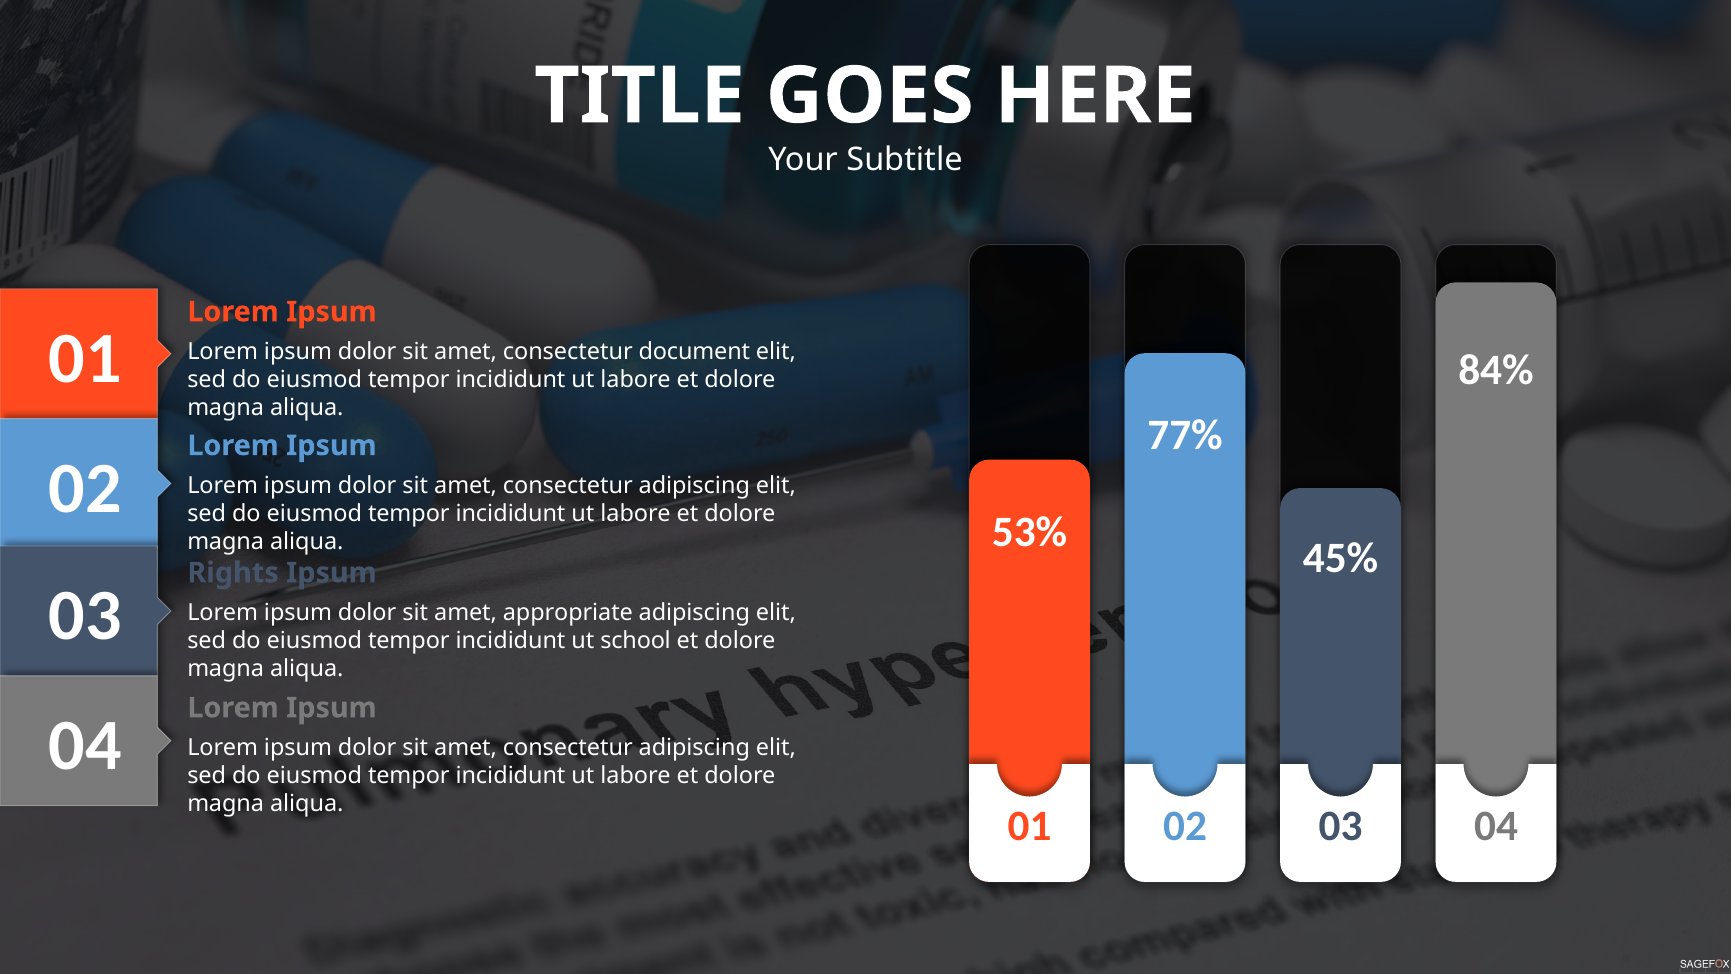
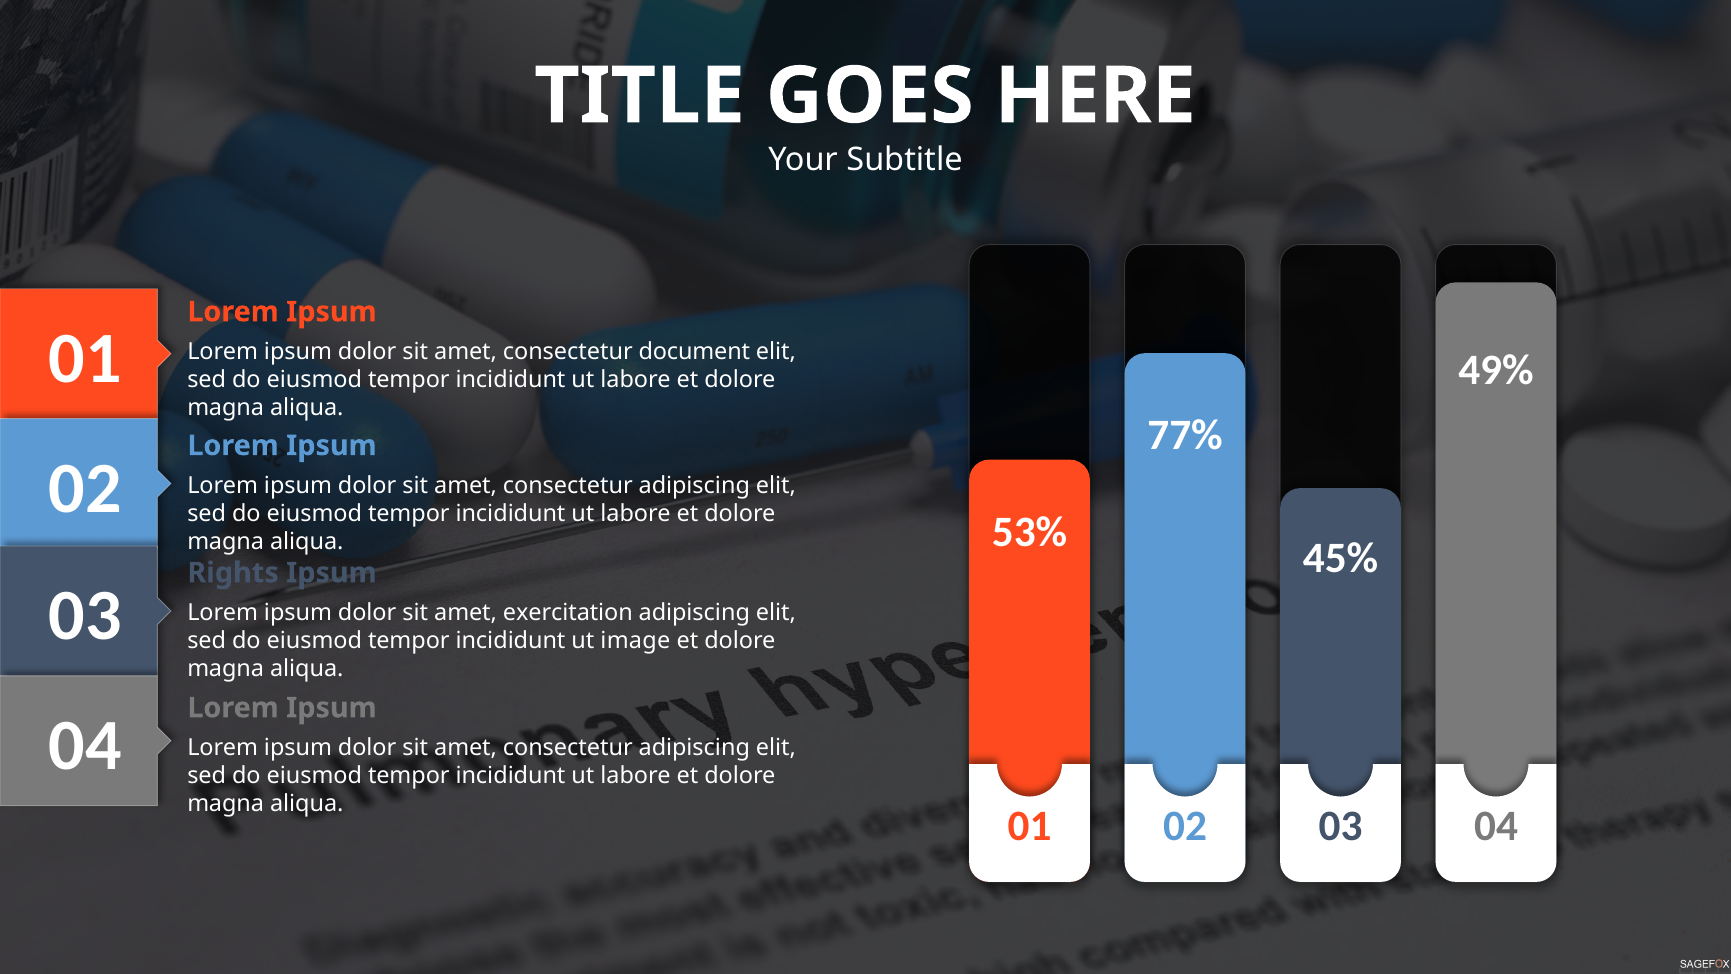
84%: 84% -> 49% (1496, 371)
appropriate: appropriate -> exercitation (568, 612)
school: school -> image (635, 640)
